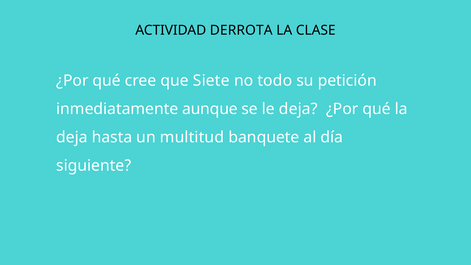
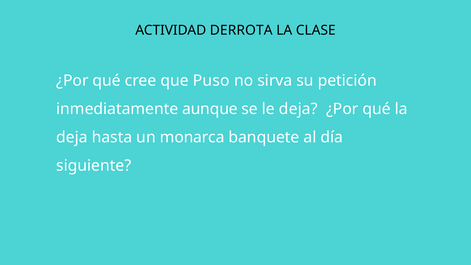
Siete: Siete -> Puso (211, 81)
todo: todo -> sirva (275, 81)
multitud: multitud -> monarca (192, 137)
